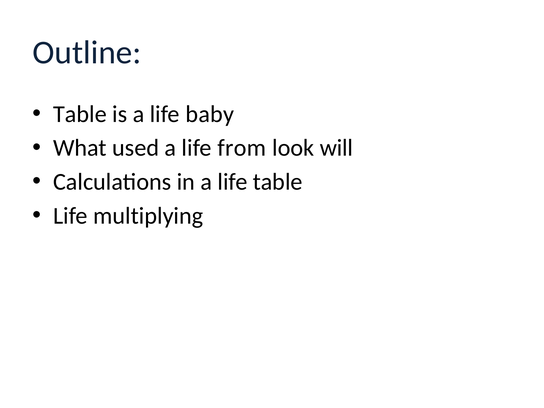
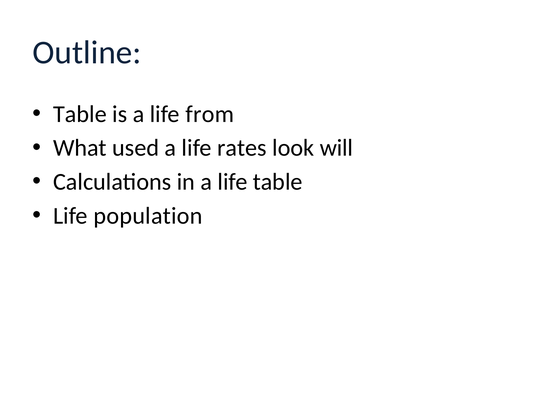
baby: baby -> from (210, 114)
from: from -> rates (242, 148)
multiplying: multiplying -> population (148, 216)
